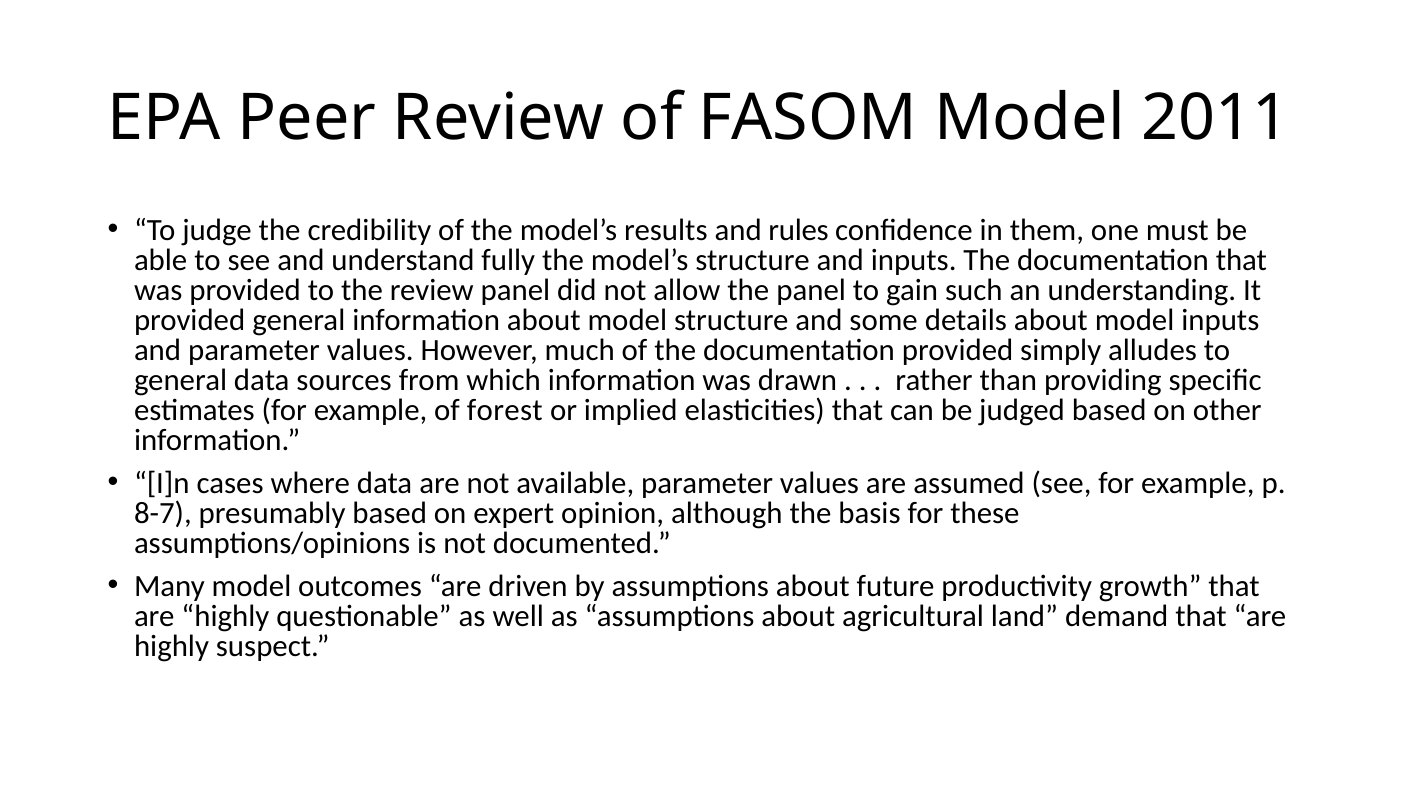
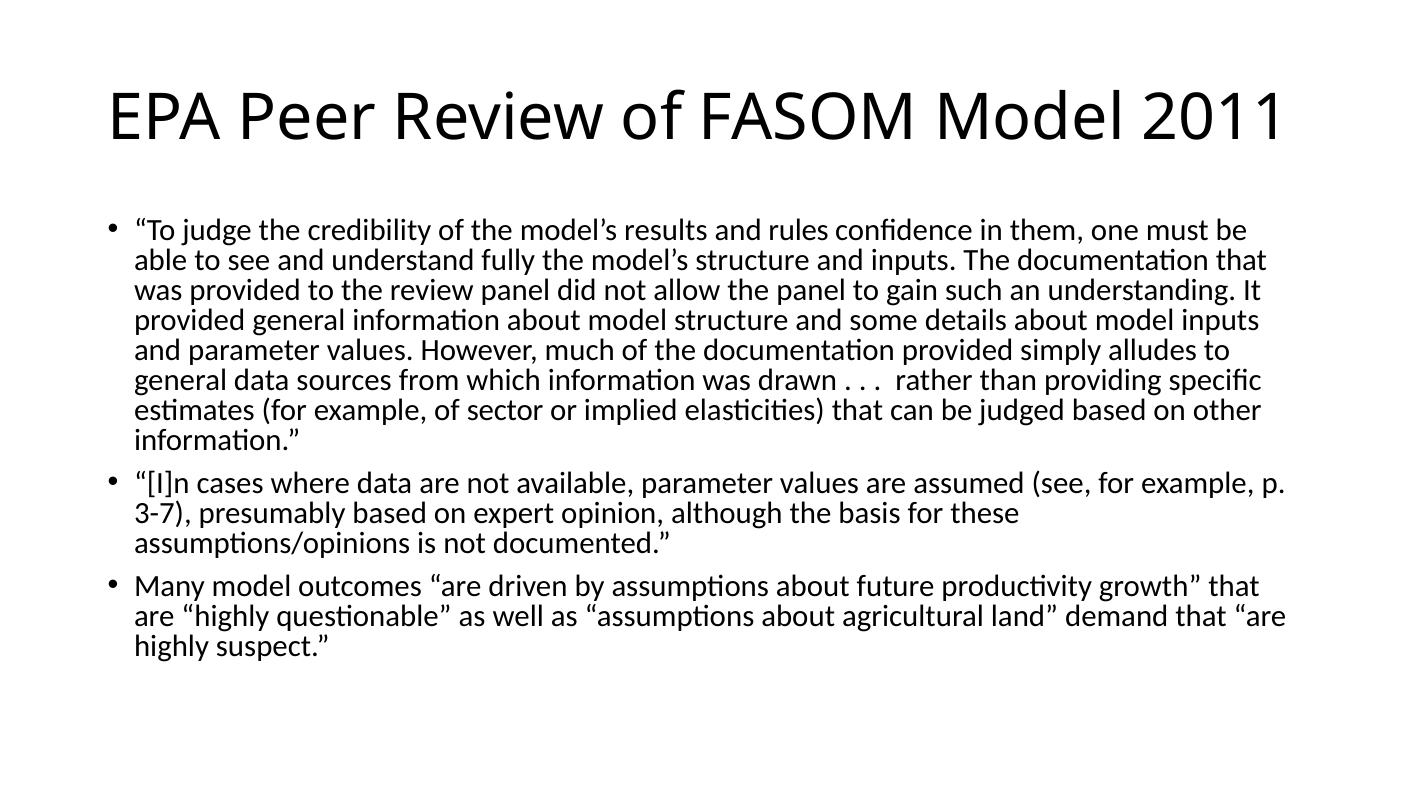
forest: forest -> sector (505, 410)
8-7: 8-7 -> 3-7 (163, 514)
